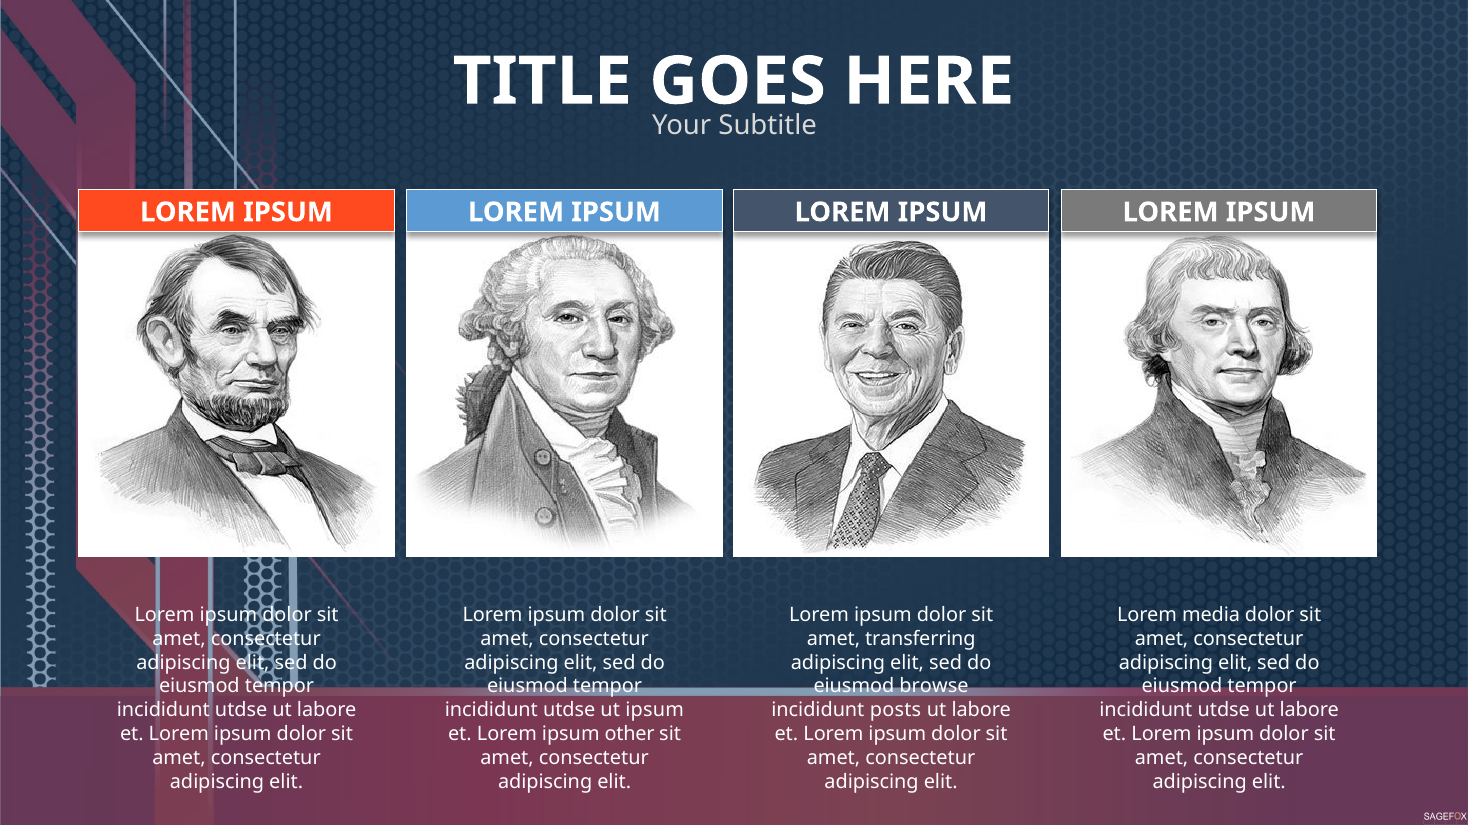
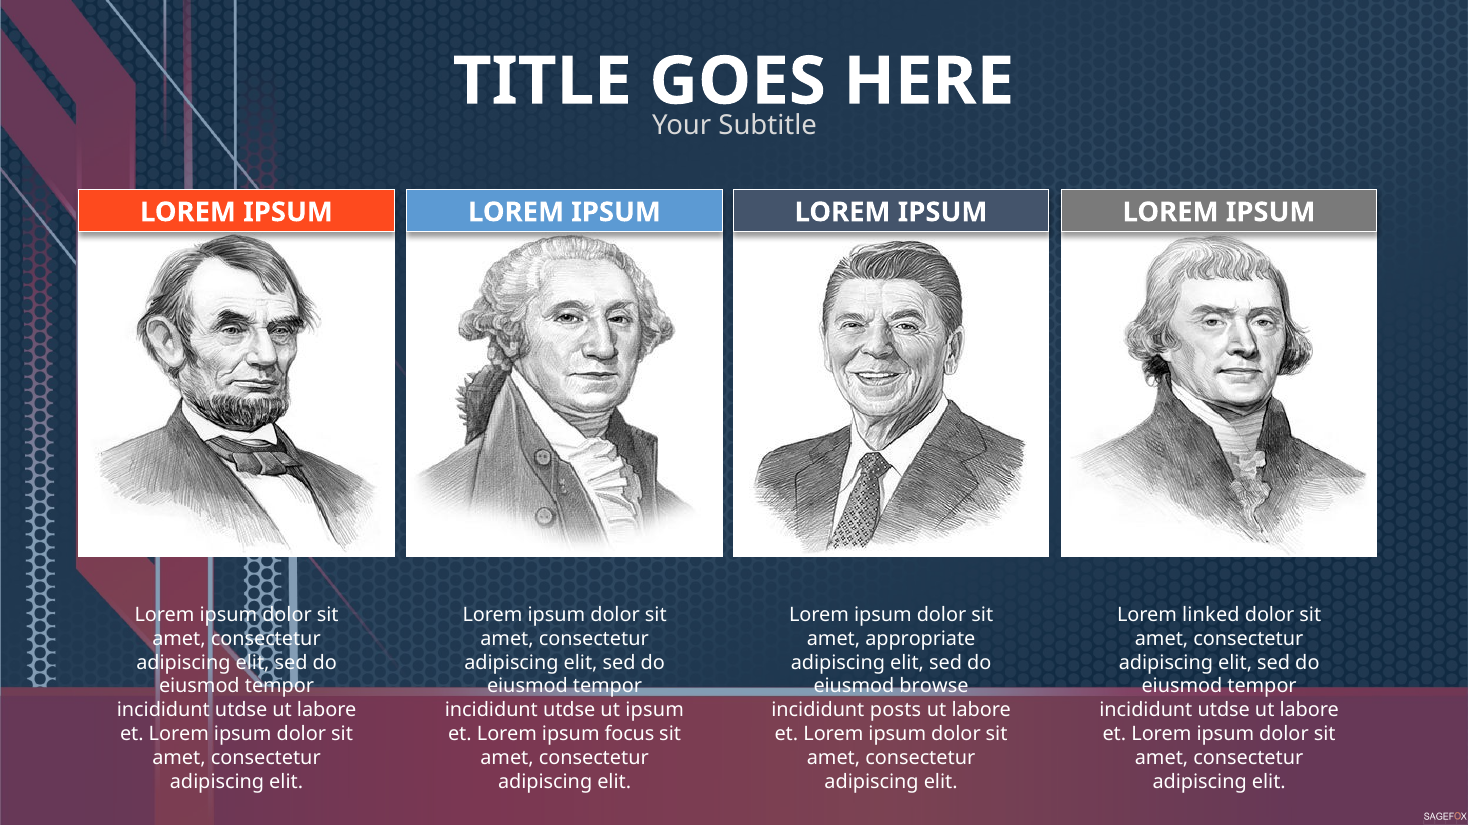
media: media -> linked (1211, 615)
transferring: transferring -> appropriate (920, 639)
other: other -> focus (630, 735)
